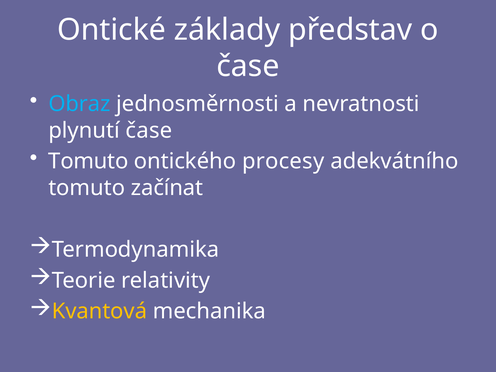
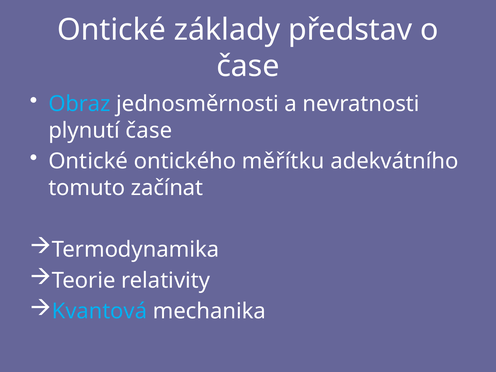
Tomuto: Tomuto -> Ontické (88, 161)
procesy: procesy -> měřítku (283, 161)
Kvantová colour: yellow -> light blue (99, 311)
